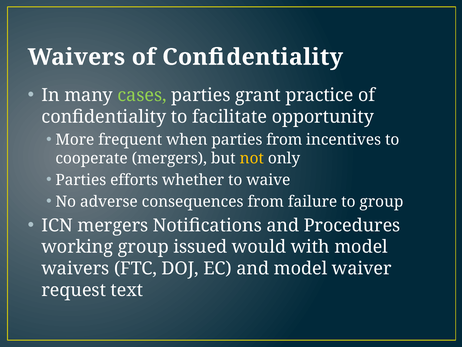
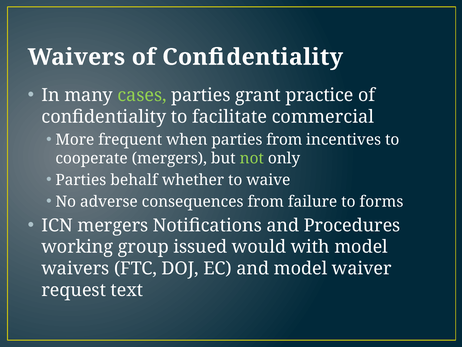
opportunity: opportunity -> commercial (323, 117)
not colour: yellow -> light green (252, 158)
efforts: efforts -> behalf (134, 180)
to group: group -> forms (381, 201)
